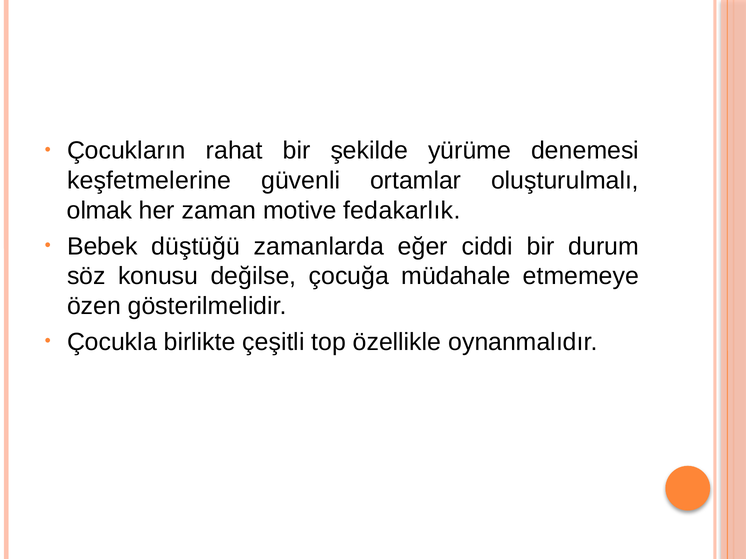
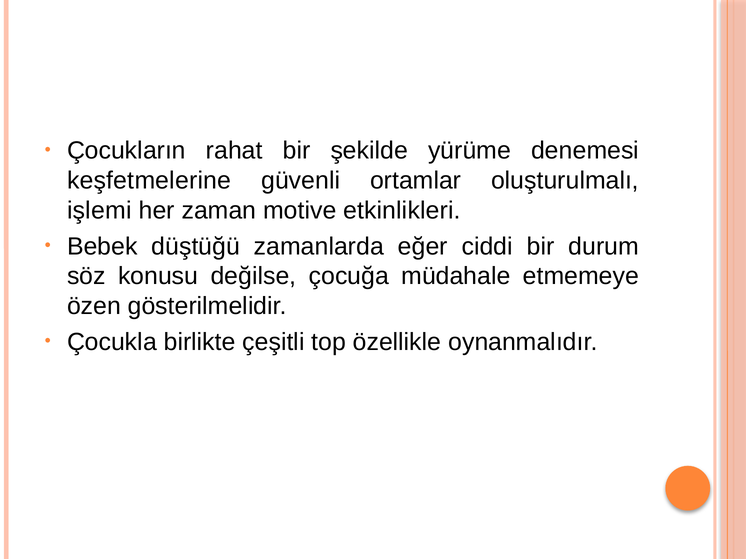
olmak: olmak -> işlemi (99, 211)
fedakarlık: fedakarlık -> etkinlikleri (402, 211)
